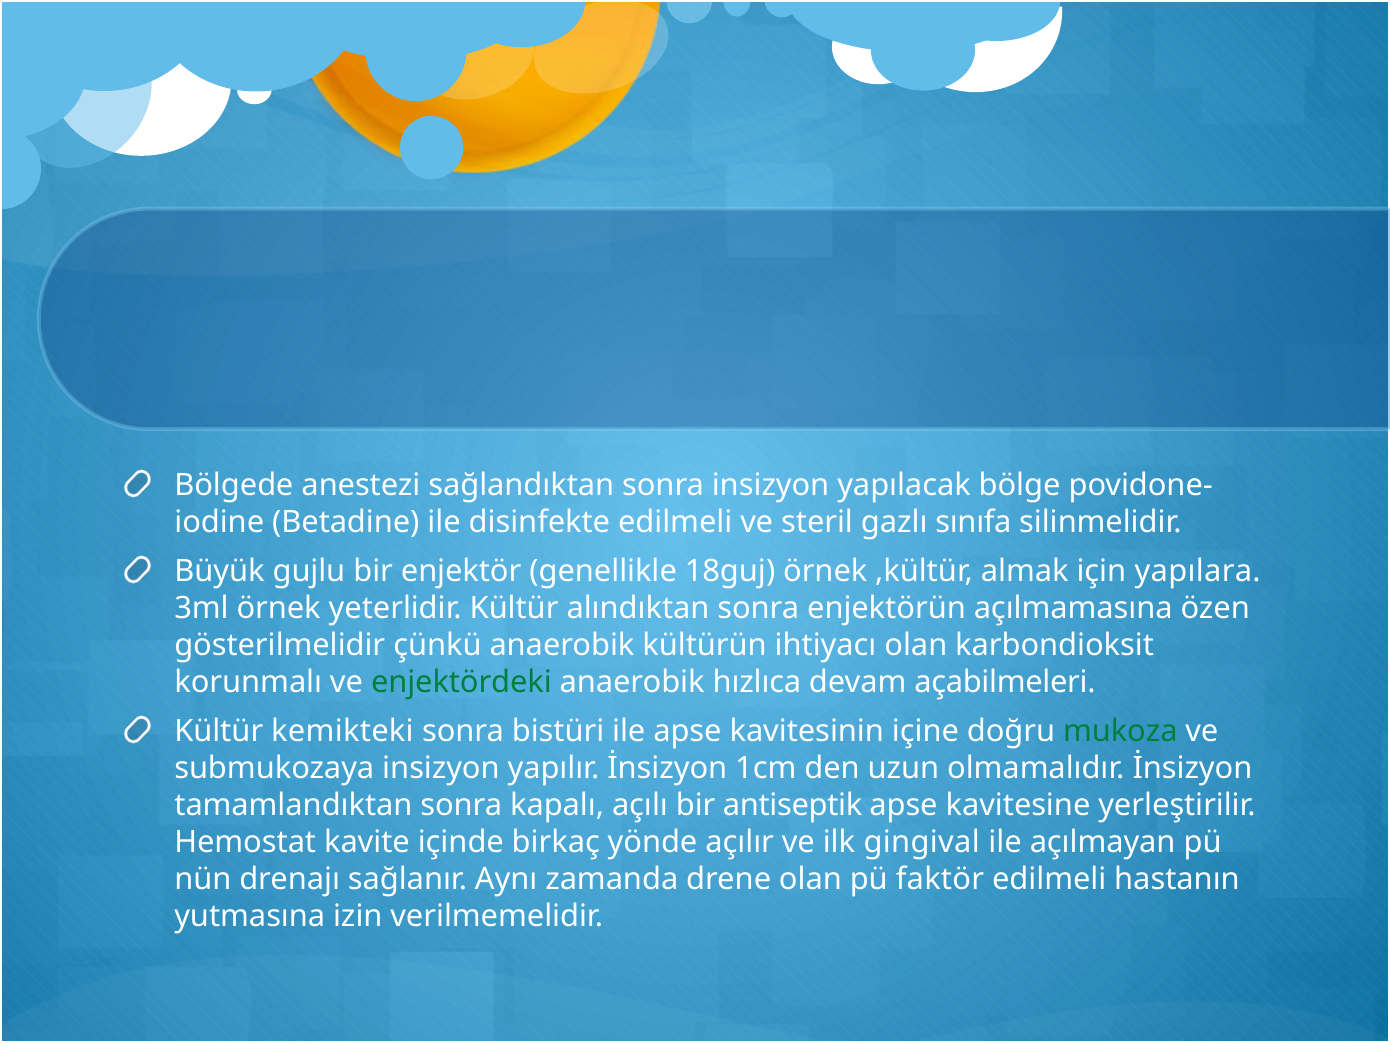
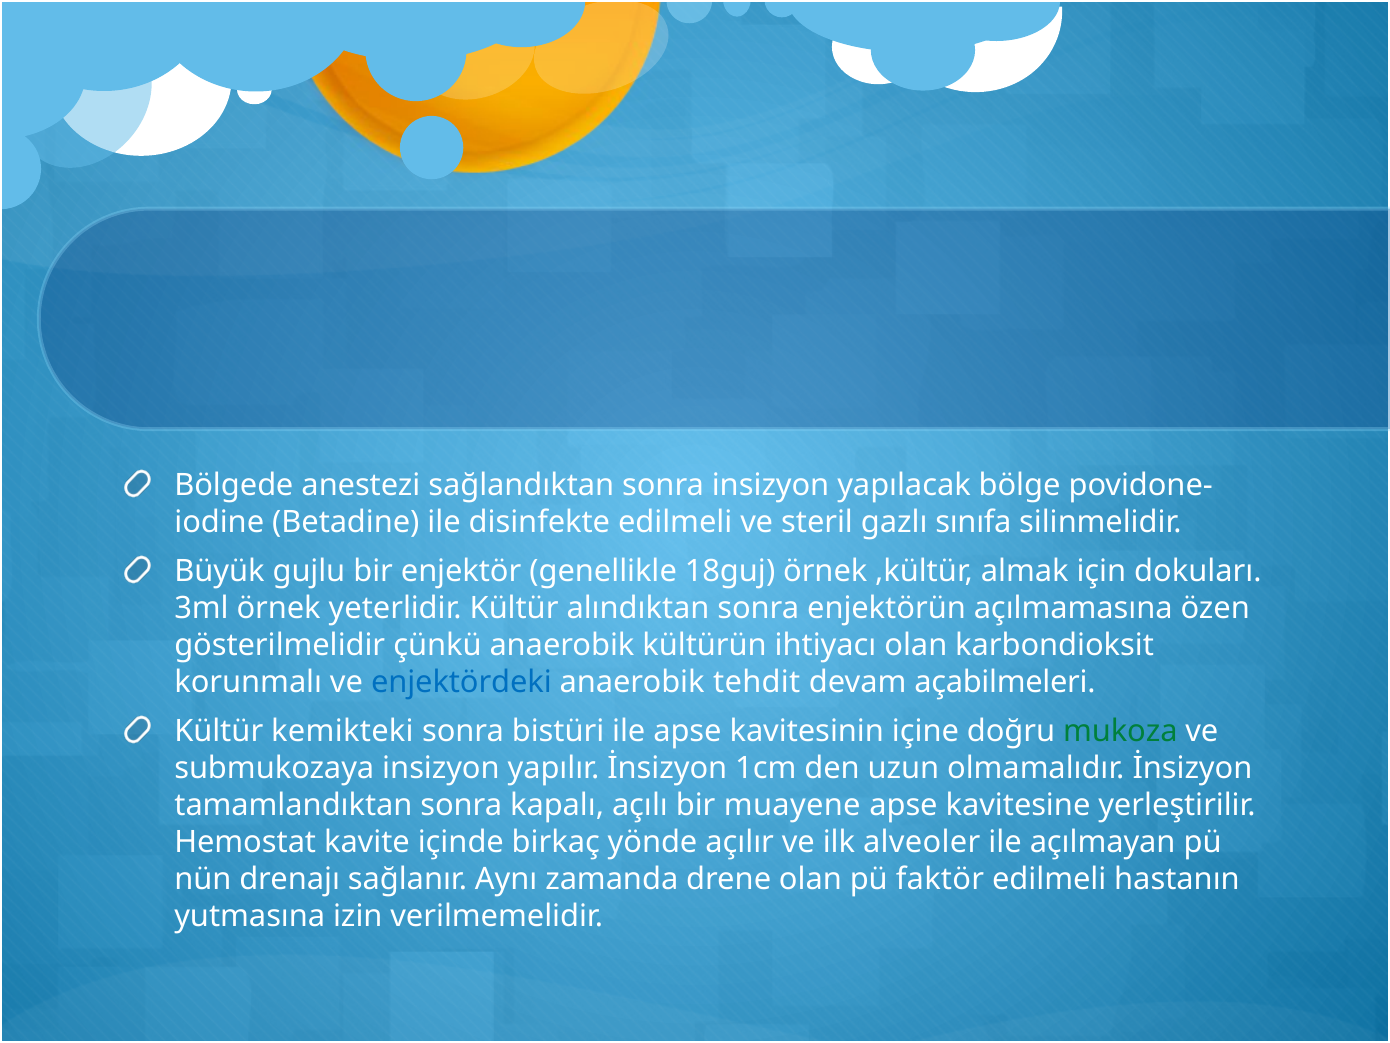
yapılara: yapılara -> dokuları (1198, 571)
enjektördeki colour: green -> blue (461, 682)
hızlıca: hızlıca -> tehdit (757, 682)
antiseptik: antiseptik -> muayene (792, 805)
gingival: gingival -> alveoler (922, 842)
